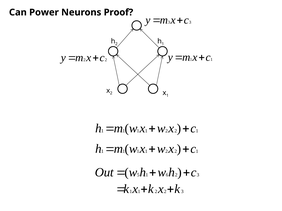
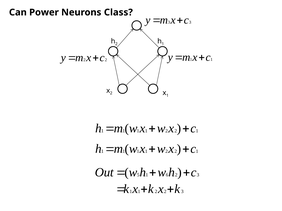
Proof: Proof -> Class (118, 12)
